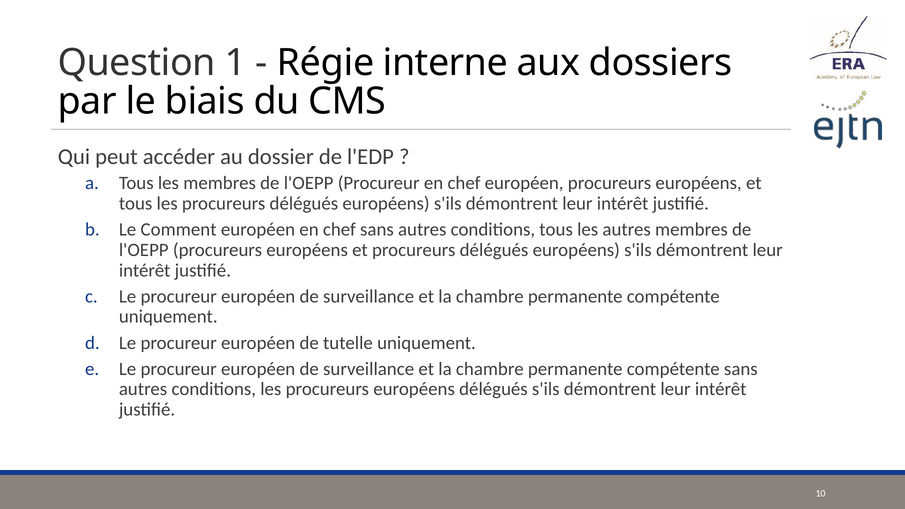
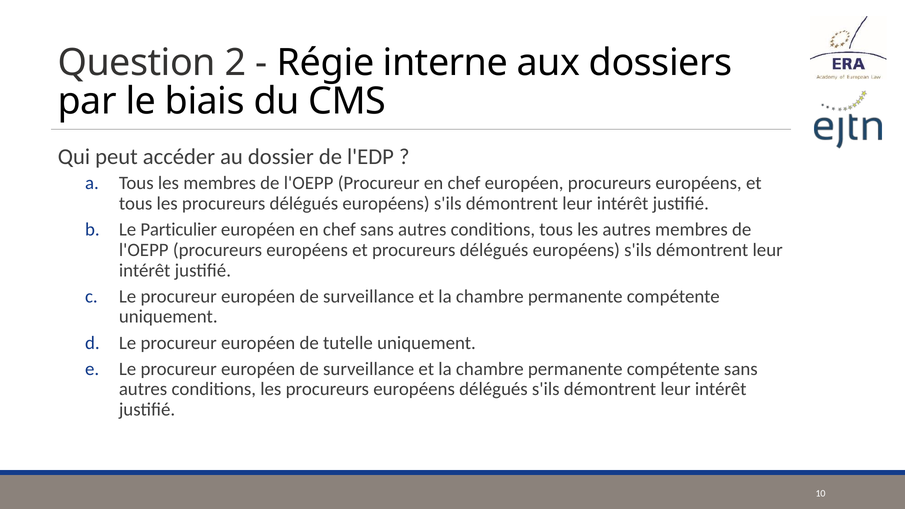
1: 1 -> 2 (235, 63)
Comment: Comment -> Particulier (179, 230)
